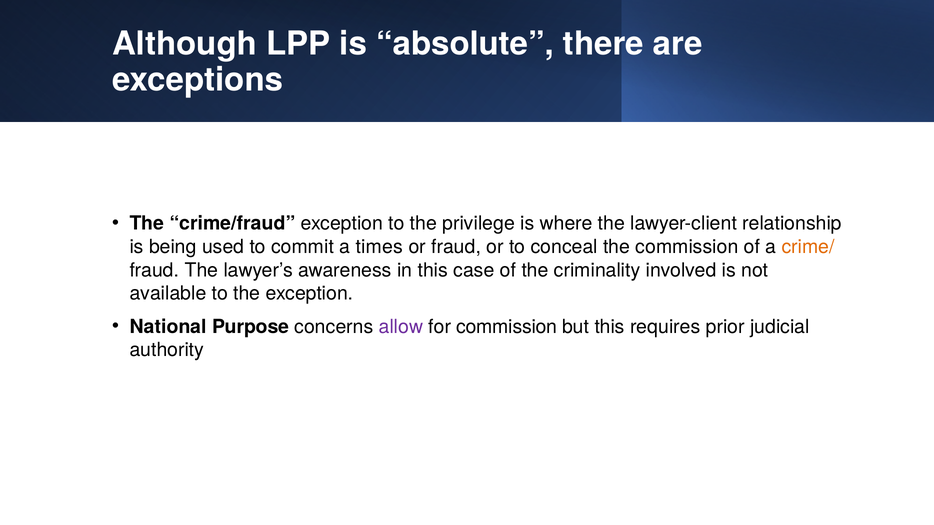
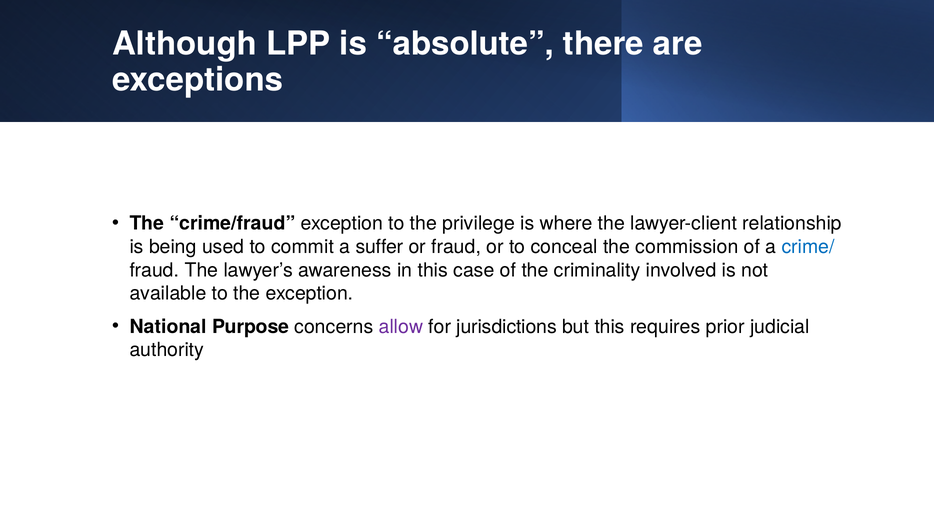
times: times -> suffer (380, 247)
crime/ colour: orange -> blue (808, 247)
for commission: commission -> jurisdictions (507, 327)
